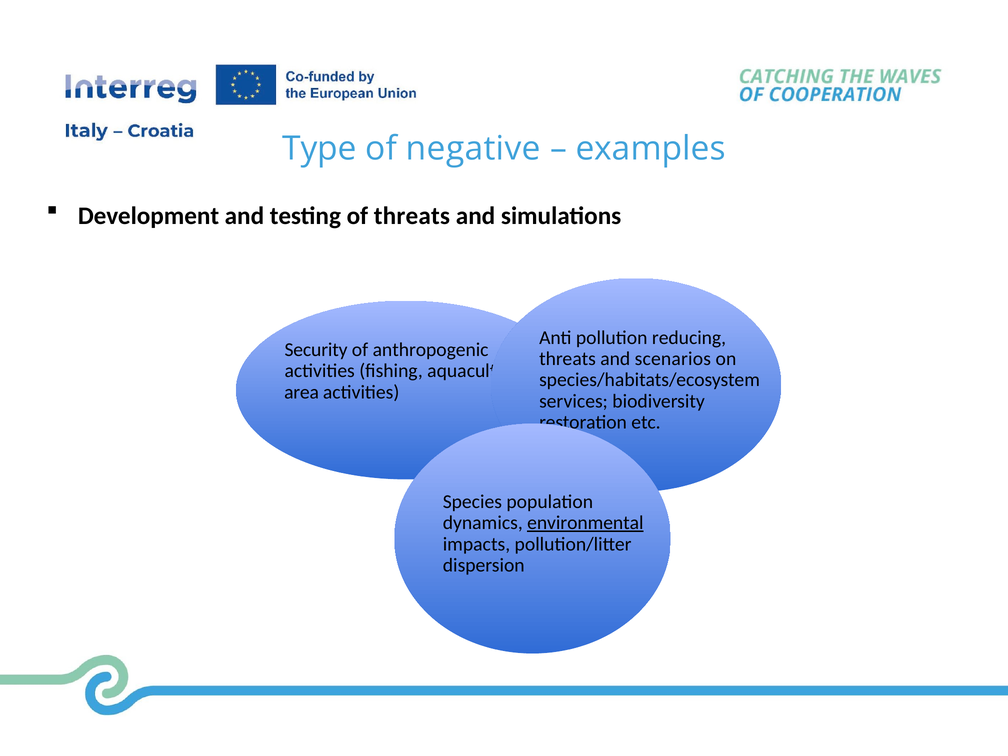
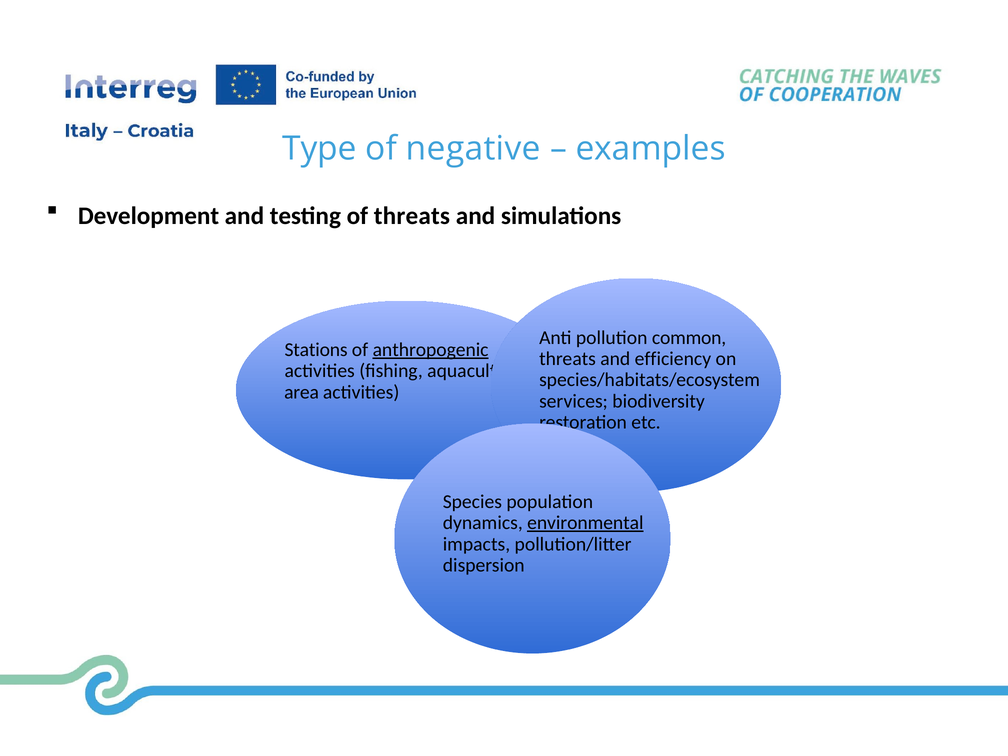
reducing: reducing -> common (689, 338)
Security: Security -> Stations (316, 350)
anthropogenic underline: none -> present (431, 350)
scenarios: scenarios -> efficiency (673, 359)
